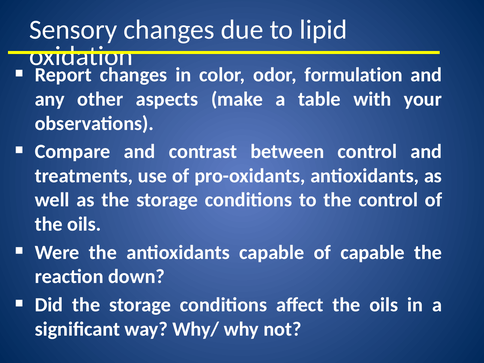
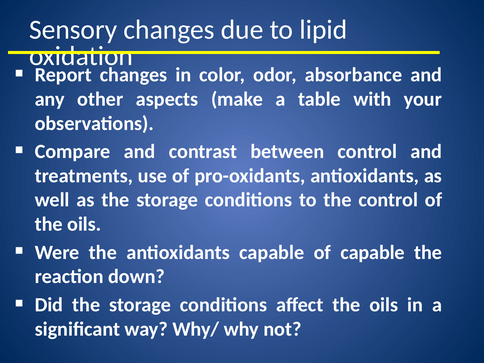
formulation: formulation -> absorbance (353, 75)
